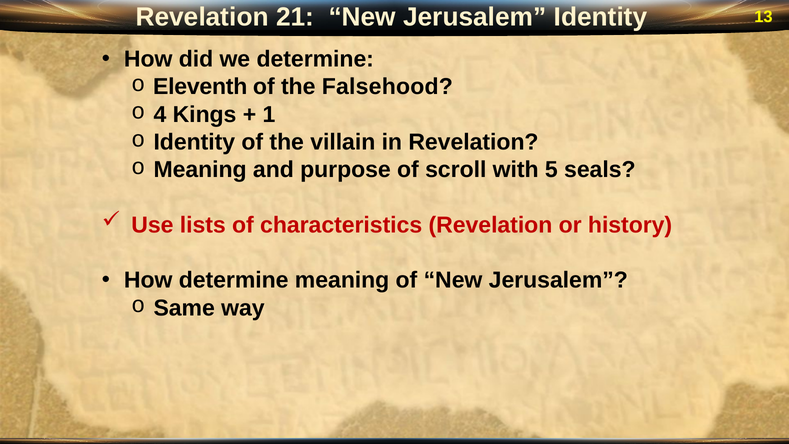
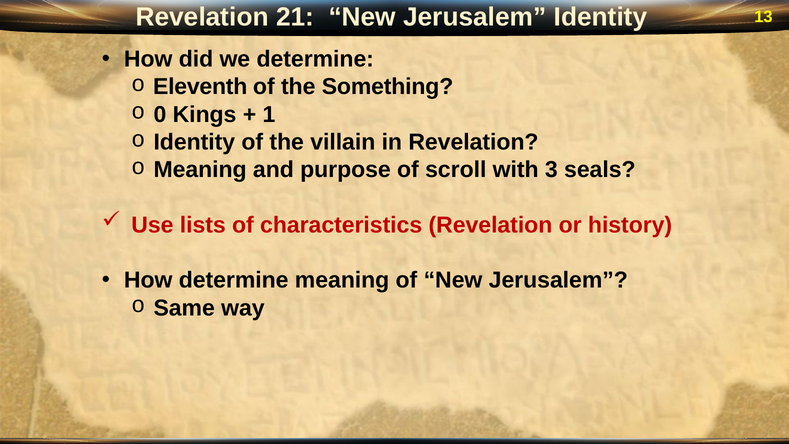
Falsehood: Falsehood -> Something (388, 87)
4: 4 -> 0 (160, 114)
5: 5 -> 3 (551, 170)
